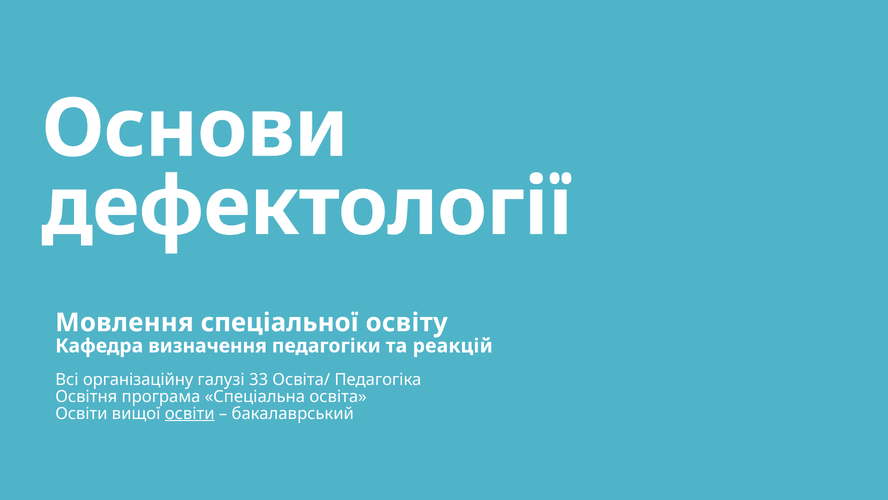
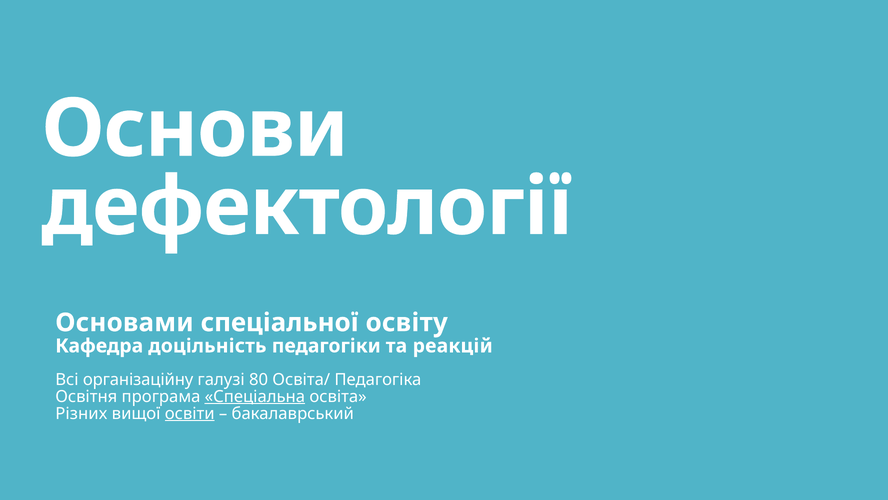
Мовлення: Мовлення -> Основами (124, 322)
визначення: визначення -> доцільність (207, 346)
33: 33 -> 80 (259, 379)
Спеціальна underline: none -> present (255, 396)
Освіти: Освіти -> Різних (81, 413)
